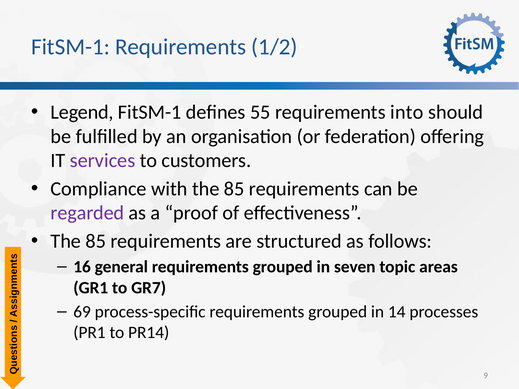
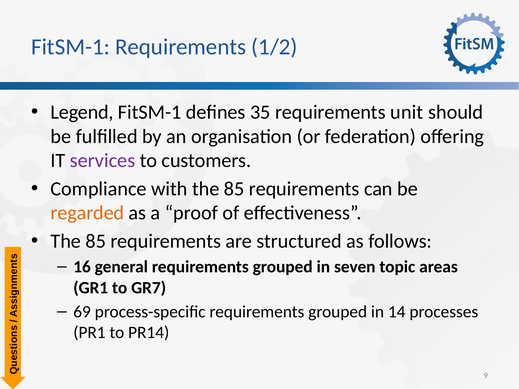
55: 55 -> 35 (260, 112)
into: into -> unit (407, 112)
regarded colour: purple -> orange (87, 213)
